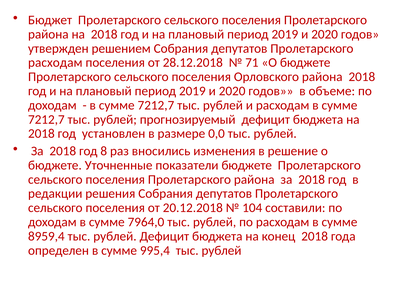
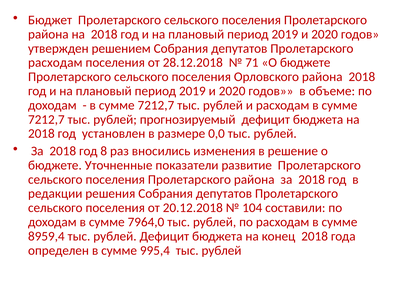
показатели бюджете: бюджете -> развитие (247, 165)
